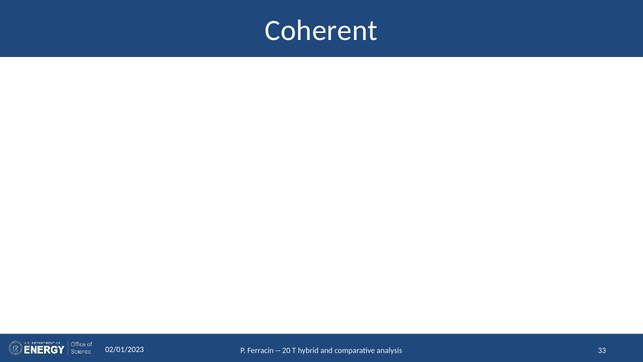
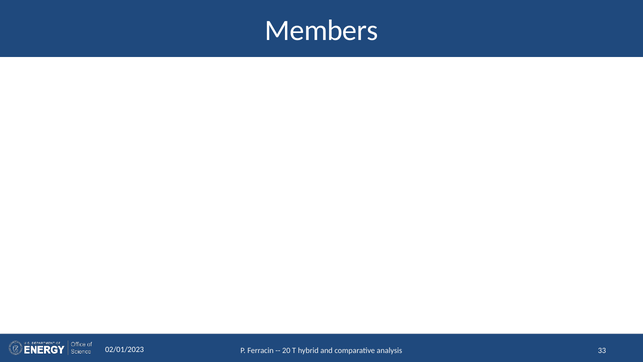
Coherent: Coherent -> Members (322, 31)
